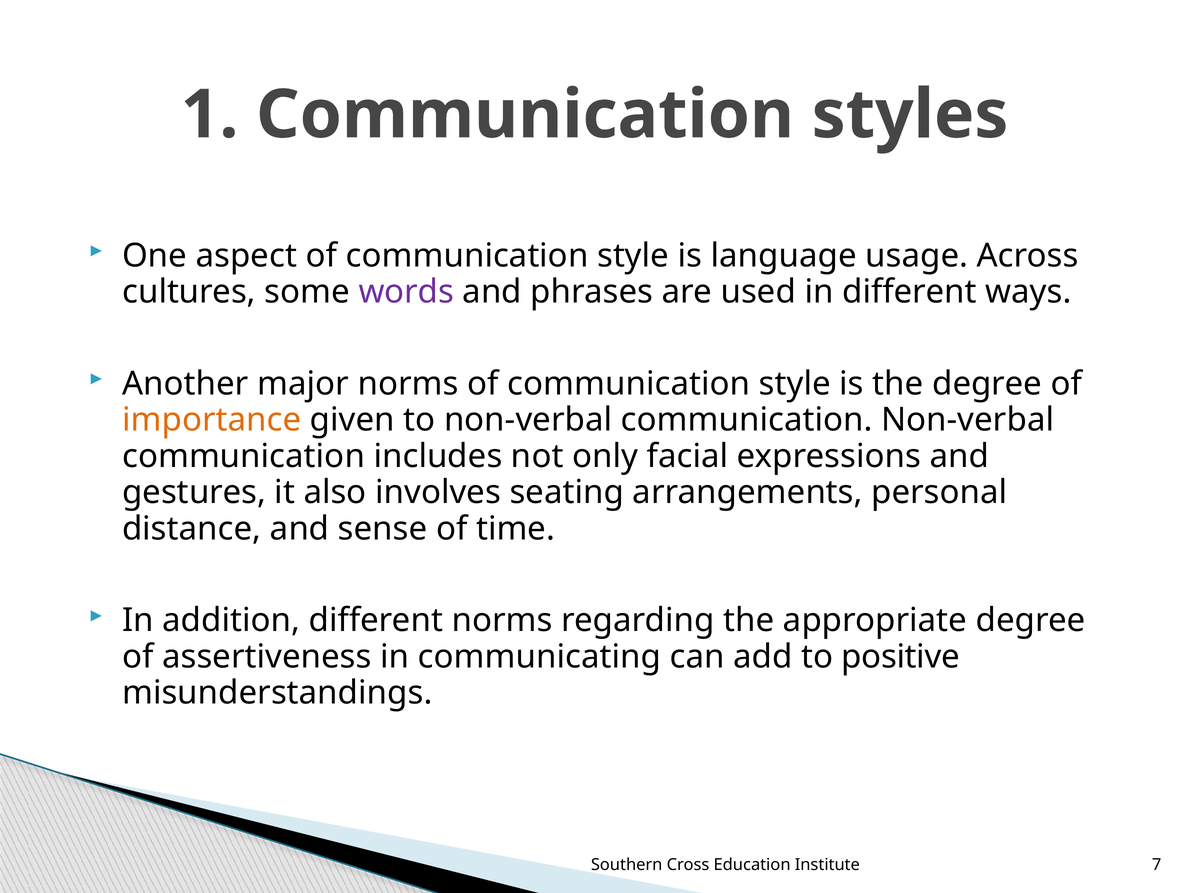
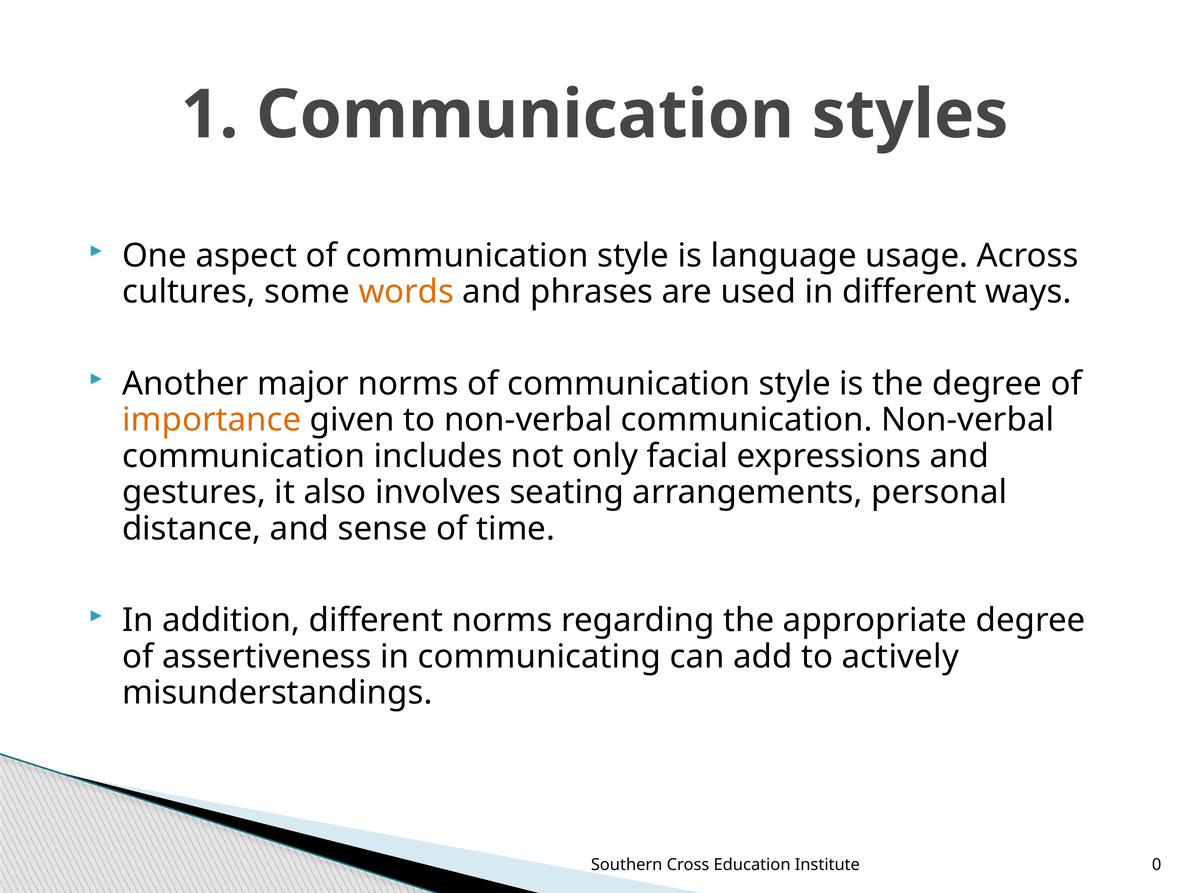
words colour: purple -> orange (406, 292)
positive: positive -> actively (900, 656)
7: 7 -> 0 (1157, 864)
